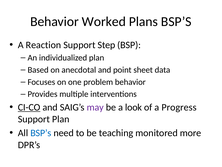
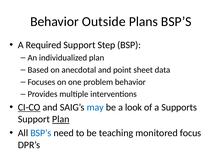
Worked: Worked -> Outside (104, 21)
Reaction: Reaction -> Required (44, 45)
may colour: purple -> blue (95, 107)
Progress: Progress -> Supports (179, 107)
Plan underline: none -> present (61, 119)
more: more -> focus (191, 133)
